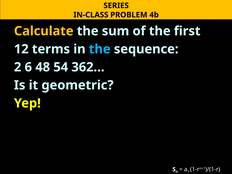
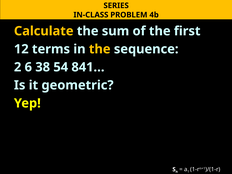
the colour: light blue -> yellow (100, 49)
48: 48 -> 38 (43, 67)
362…: 362… -> 841… (88, 67)
